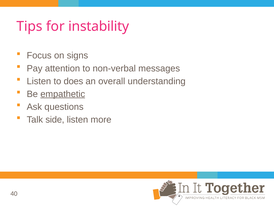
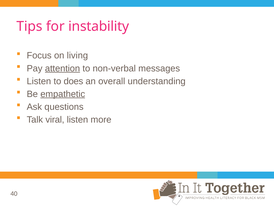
signs: signs -> living (77, 55)
attention underline: none -> present (62, 68)
side: side -> viral (55, 119)
